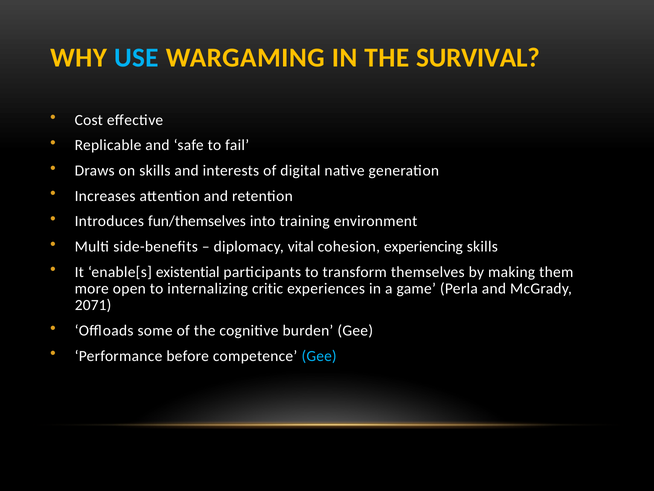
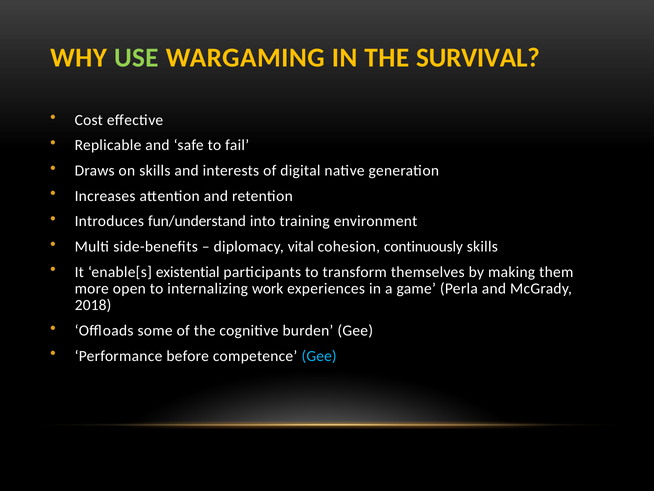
USE colour: light blue -> light green (136, 58)
fun/themselves: fun/themselves -> fun/understand (197, 221)
experiencing: experiencing -> continuously (423, 246)
critic: critic -> work (268, 288)
2071: 2071 -> 2018 (93, 305)
